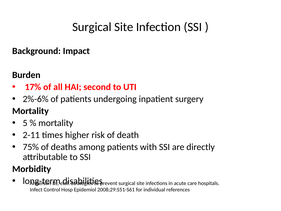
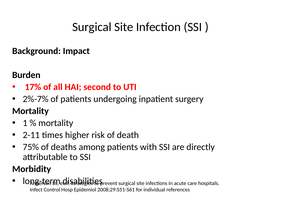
2%-6%: 2%-6% -> 2%-7% (36, 99)
5: 5 -> 1 (25, 123)
